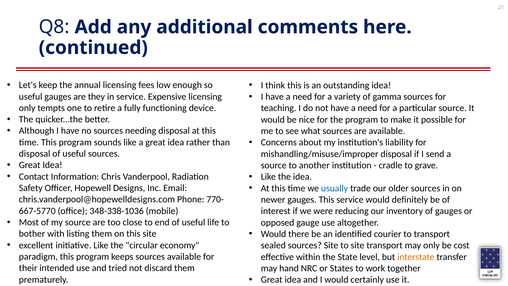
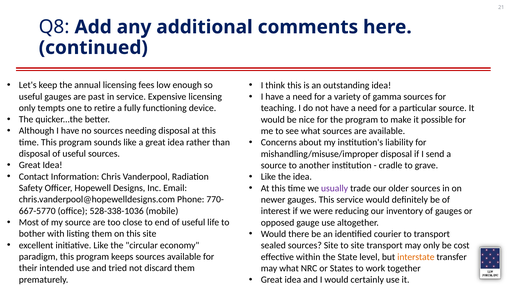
they: they -> past (96, 96)
usually colour: blue -> purple (335, 188)
348-338-1036: 348-338-1036 -> 528-338-1036 (117, 211)
may hand: hand -> what (289, 268)
